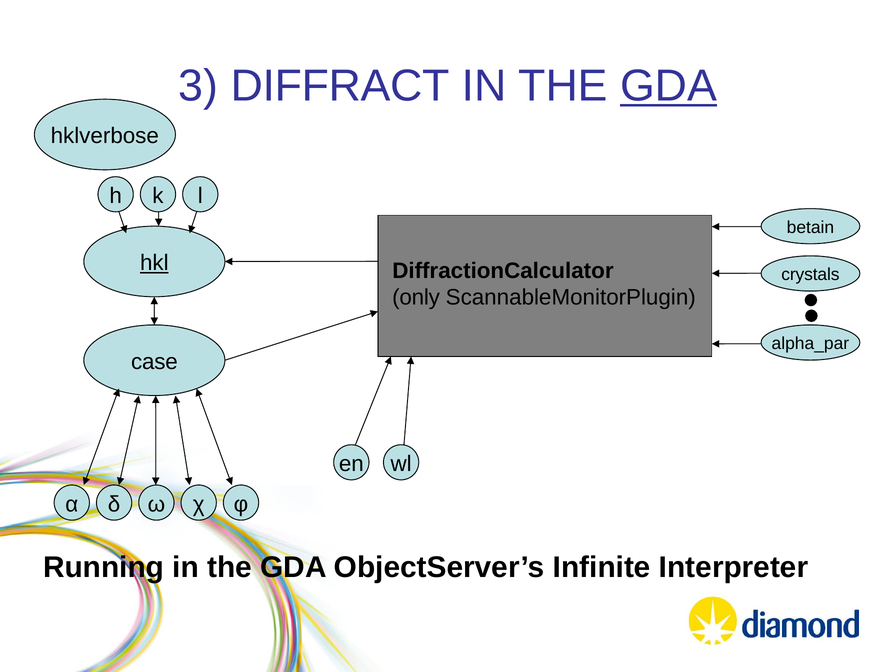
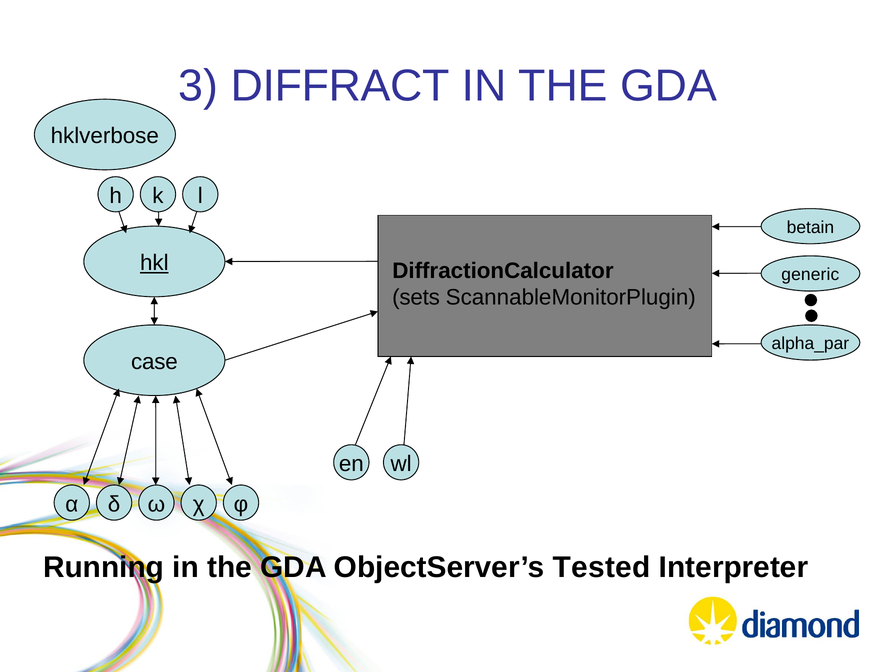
GDA underline: present -> none (669, 86)
crystals: crystals -> generic (810, 275)
only: only -> sets (416, 297)
Infinite: Infinite -> Tested (602, 567)
